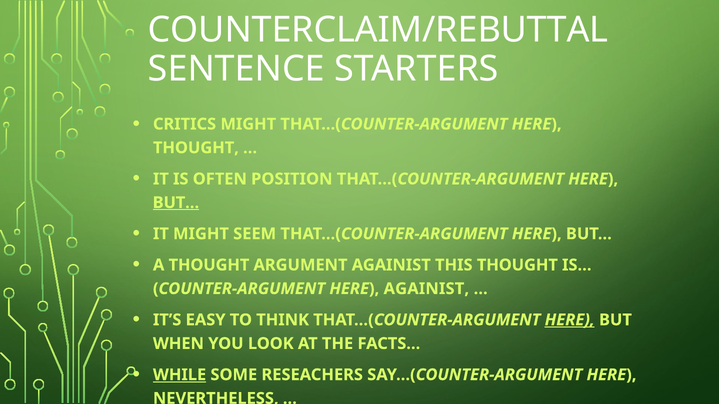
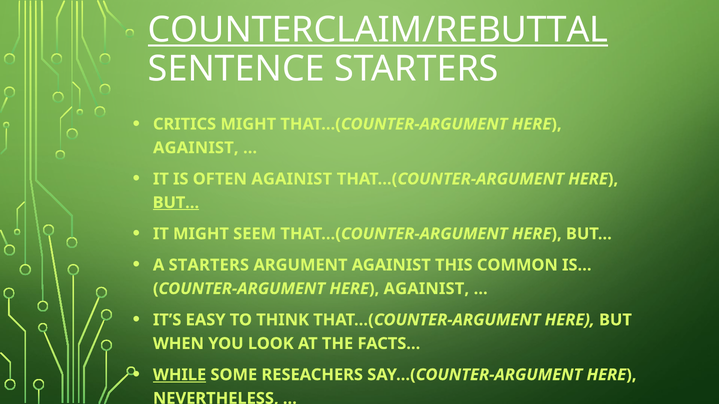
COUNTERCLAIM/REBUTTAL underline: none -> present (378, 30)
THOUGHT: THOUGHT -> AGAINIST (196, 148)
OFTEN POSITION: POSITION -> AGAINIST (292, 179)
A THOUGHT: THOUGHT -> STARTERS (209, 265)
THIS THOUGHT: THOUGHT -> COMMON (517, 265)
HERE underline: present -> none (570, 320)
